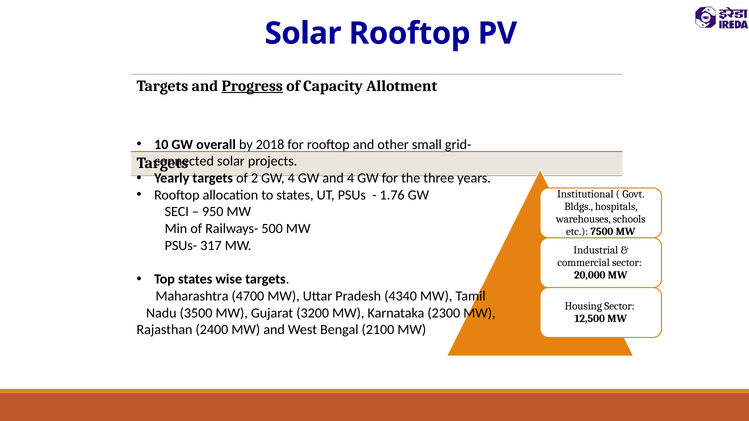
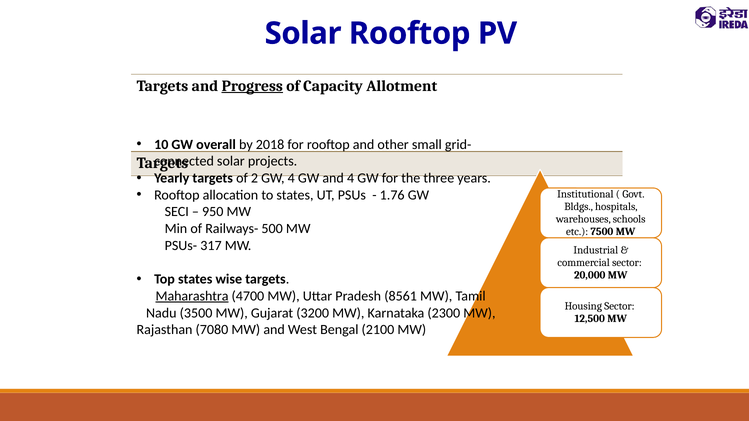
Maharashtra underline: none -> present (192, 296)
4340: 4340 -> 8561 (401, 296)
2400: 2400 -> 7080 (212, 330)
